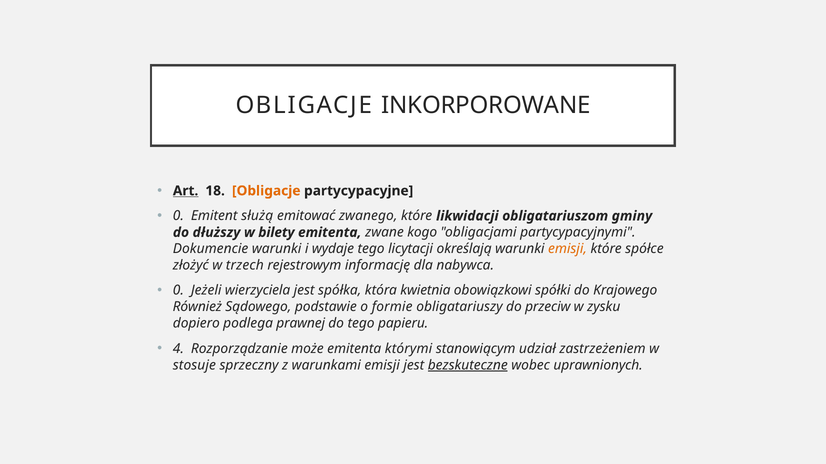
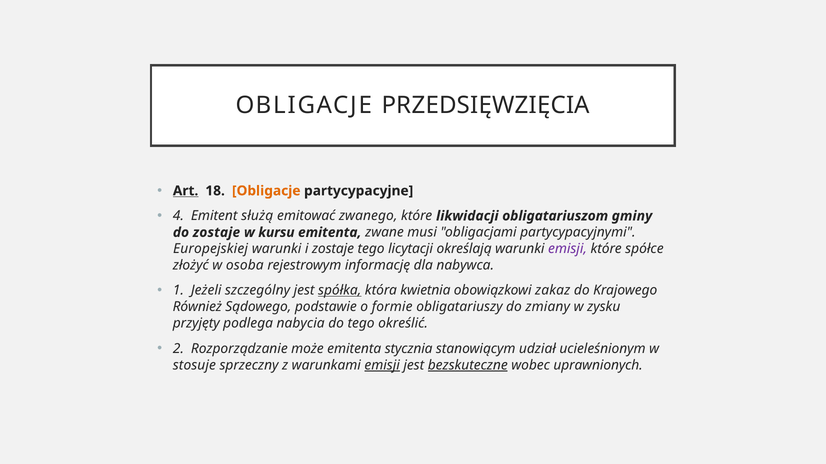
INKORPOROWANE: INKORPOROWANE -> PRZEDSIĘWZIĘCIA (486, 105)
0: 0 -> 4 (178, 216)
do dłuższy: dłuższy -> zostaje (216, 233)
bilety: bilety -> kursu (276, 233)
kogo: kogo -> musi (422, 233)
Dokumencie: Dokumencie -> Europejskiej (211, 249)
i wydaje: wydaje -> zostaje (333, 249)
emisji colour: orange -> purple (567, 249)
trzech: trzech -> osoba (245, 266)
0: 0 -> 1 (178, 291)
wierzyciela: wierzyciela -> szczególny (258, 291)
spółka underline: none -> present (340, 291)
spółki: spółki -> zakaz (553, 291)
przeciw: przeciw -> zmiany (548, 307)
dopiero: dopiero -> przyjęty (196, 324)
prawnej: prawnej -> nabycia (301, 324)
papieru: papieru -> określić (403, 324)
4: 4 -> 2 (178, 349)
którymi: którymi -> stycznia (409, 349)
zastrzeżeniem: zastrzeżeniem -> ucieleśnionym (603, 349)
emisji underline: none -> present (382, 365)
